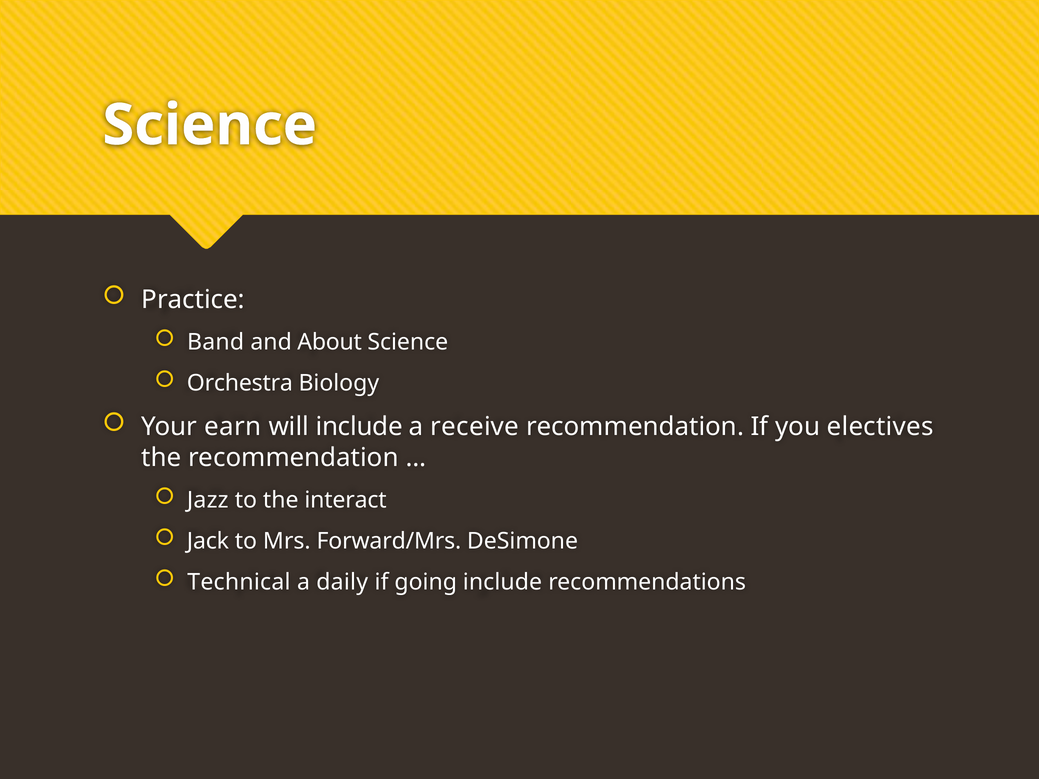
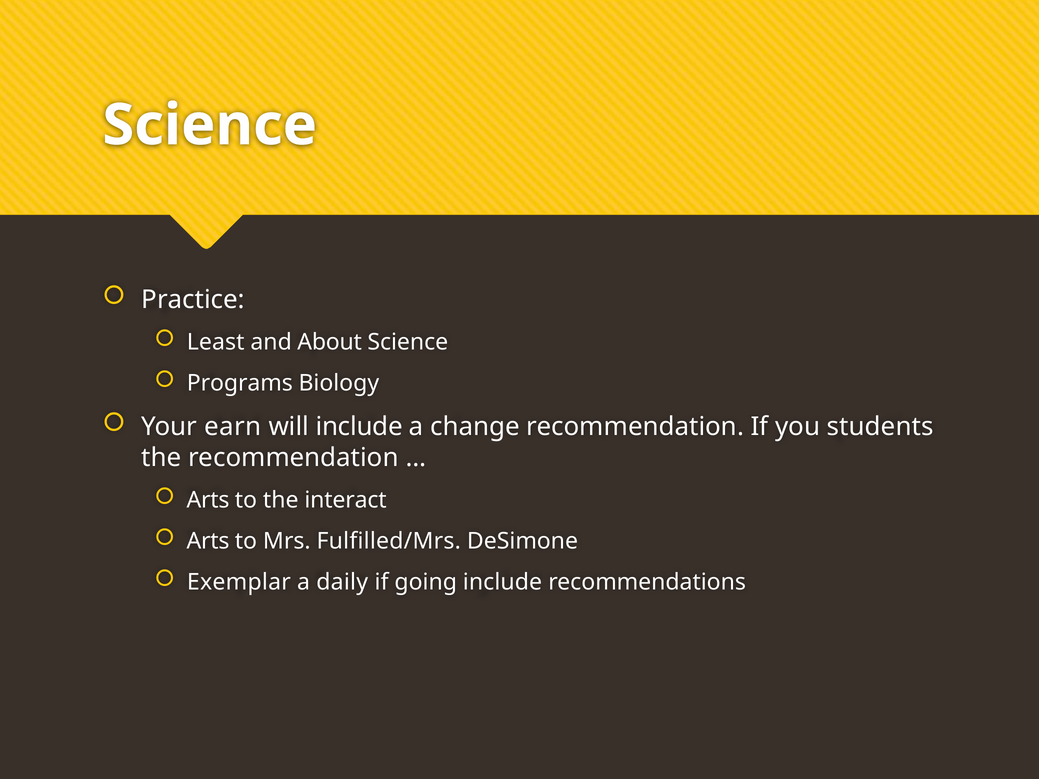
Band: Band -> Least (216, 342)
Orchestra: Orchestra -> Programs (240, 383)
receive: receive -> change (475, 427)
electives: electives -> students (880, 427)
Jazz: Jazz -> Arts (208, 501)
Jack: Jack -> Arts (208, 541)
Forward/Mrs: Forward/Mrs -> Fulfilled/Mrs (389, 541)
Technical: Technical -> Exemplar (239, 582)
